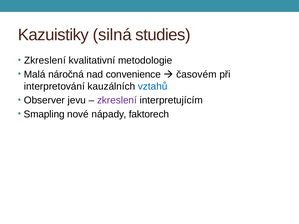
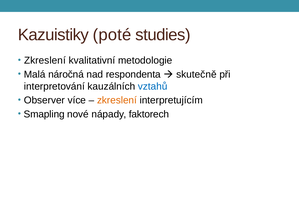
silná: silná -> poté (112, 35)
convenience: convenience -> respondenta (133, 74)
časovém: časovém -> skutečně (196, 74)
jevu: jevu -> více (77, 100)
zkreslení colour: purple -> orange (117, 100)
